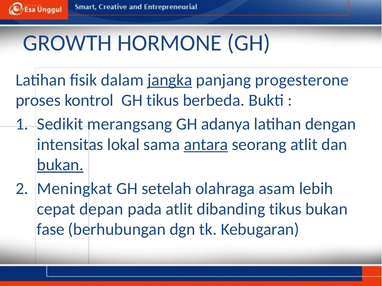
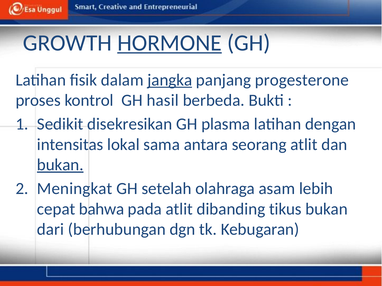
HORMONE underline: none -> present (170, 43)
GH tikus: tikus -> hasil (163, 101)
merangsang: merangsang -> disekresikan (130, 124)
adanya: adanya -> plasma (226, 124)
antara underline: present -> none (206, 145)
depan: depan -> bahwa (102, 209)
fase: fase -> dari (51, 230)
